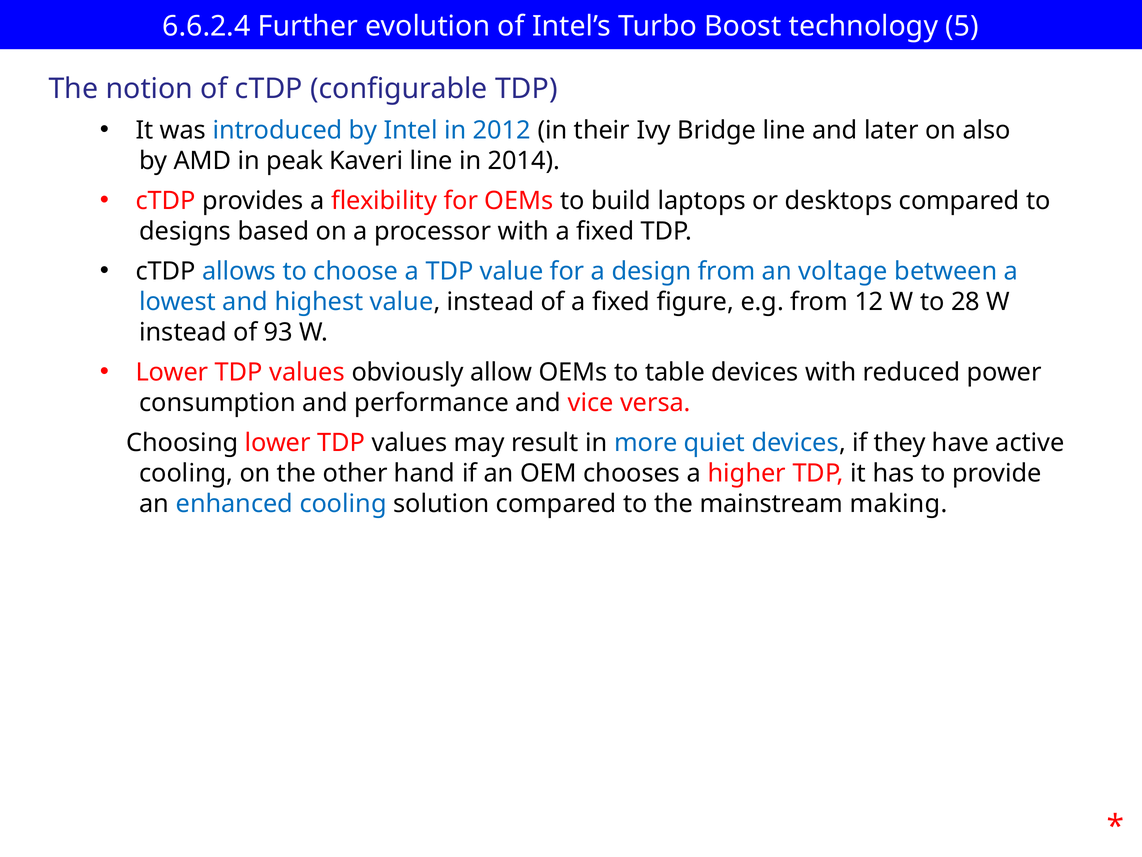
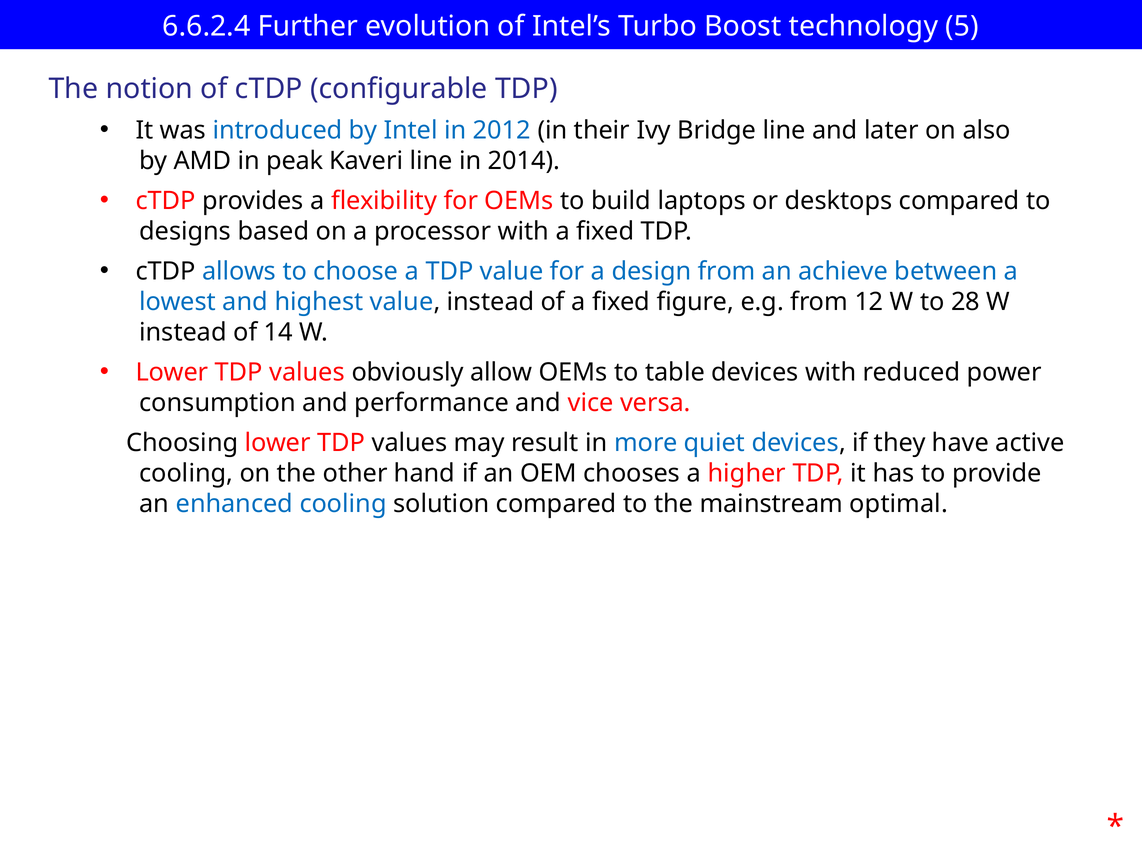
voltage: voltage -> achieve (843, 271)
93: 93 -> 14 (278, 332)
making: making -> optimal (899, 503)
